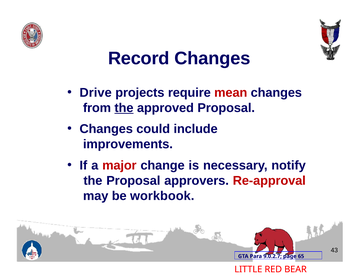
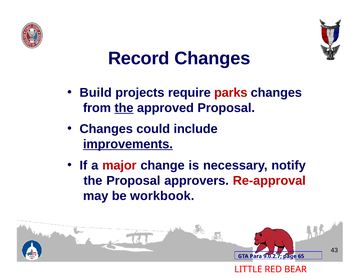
Drive: Drive -> Build (96, 92)
mean: mean -> parks (231, 92)
improvements underline: none -> present (128, 144)
